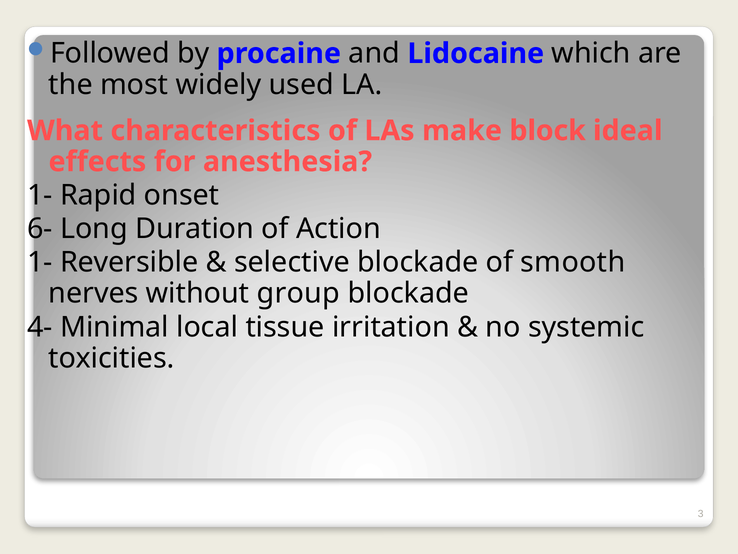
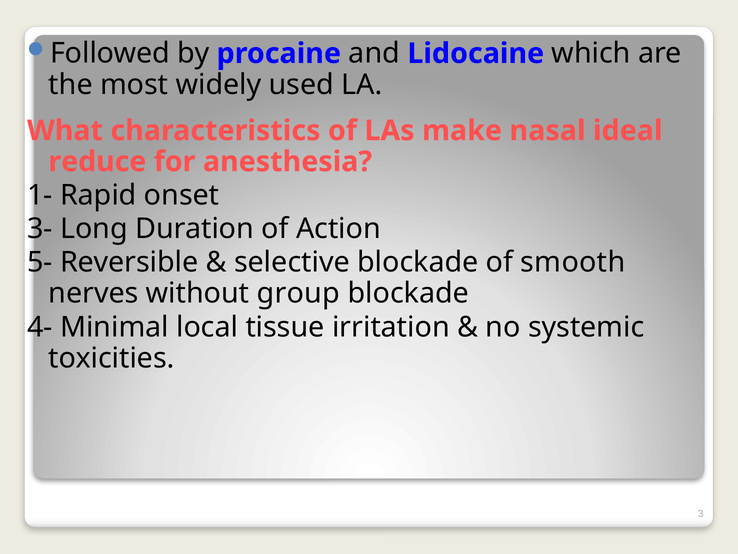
block: block -> nasal (548, 131)
effects: effects -> reduce (97, 162)
6-: 6- -> 3- (40, 229)
1-: 1- -> 5- (40, 262)
